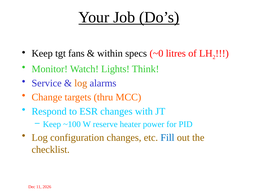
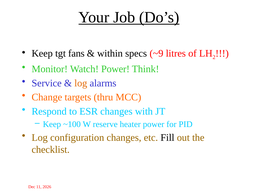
~0: ~0 -> ~9 (156, 53)
Watch Lights: Lights -> Power (115, 69)
Fill colour: blue -> black (167, 137)
